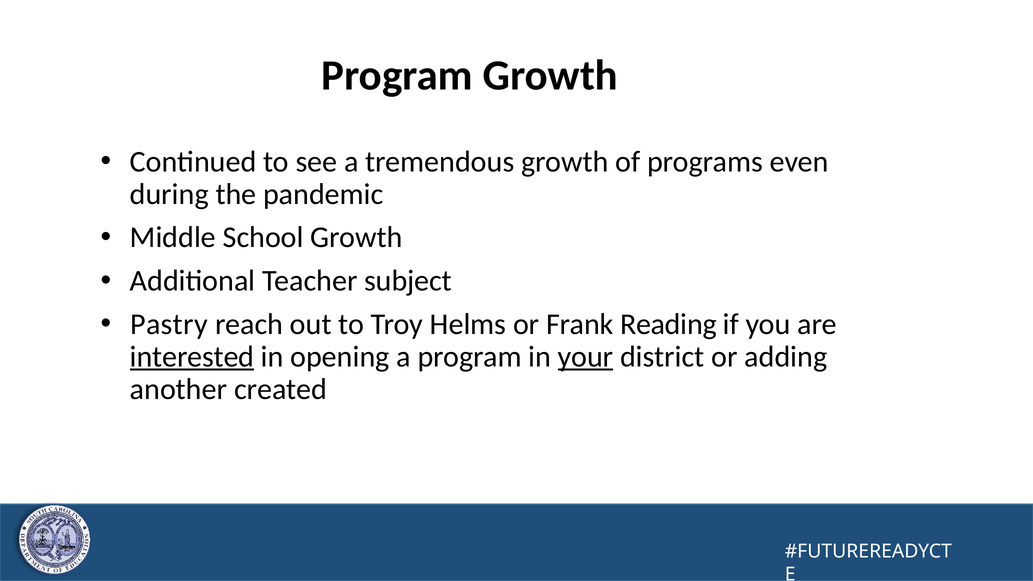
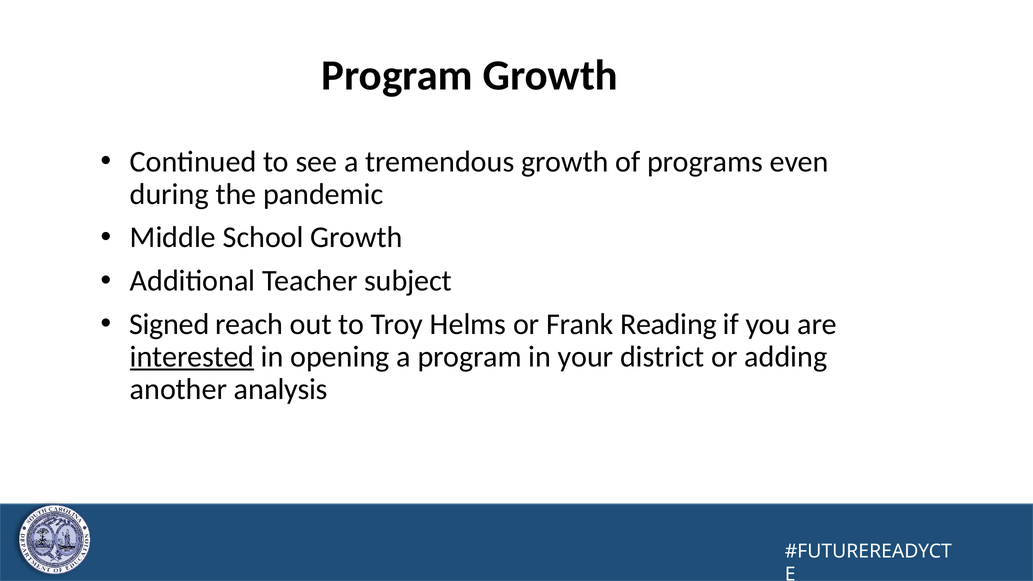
Pastry: Pastry -> Signed (169, 324)
your underline: present -> none (586, 357)
created: created -> analysis (281, 389)
